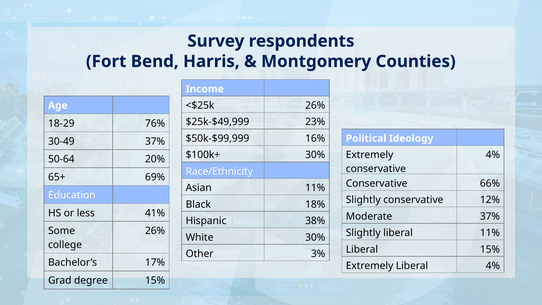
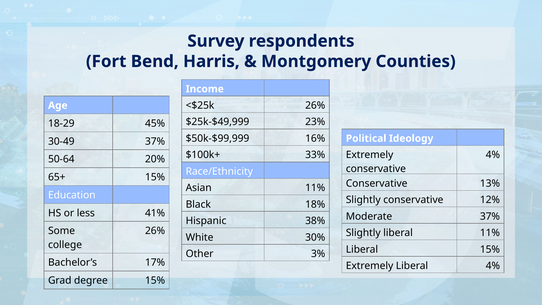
76%: 76% -> 45% (155, 123)
$100k+ 30%: 30% -> 33% (315, 155)
65+ 69%: 69% -> 15% (155, 177)
66%: 66% -> 13% (490, 183)
